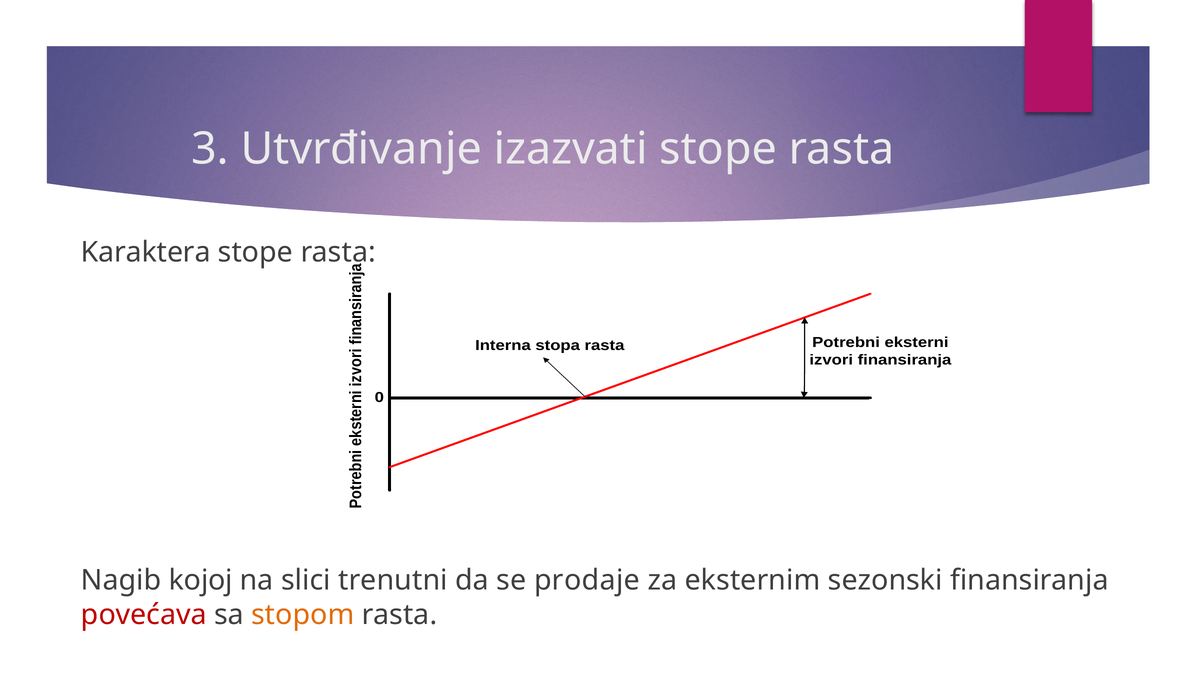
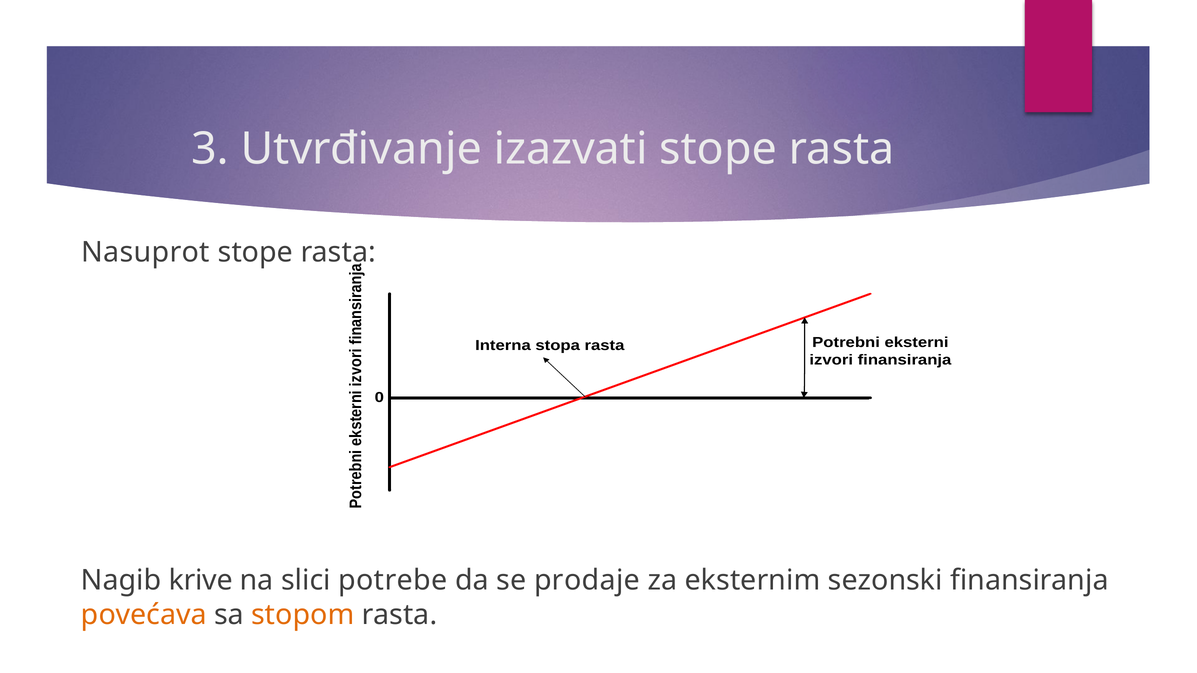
Karaktera: Karaktera -> Nasuprot (146, 253)
kojoj: kojoj -> krive (201, 581)
trenutni: trenutni -> potrebe (393, 581)
povećava colour: red -> orange (144, 615)
